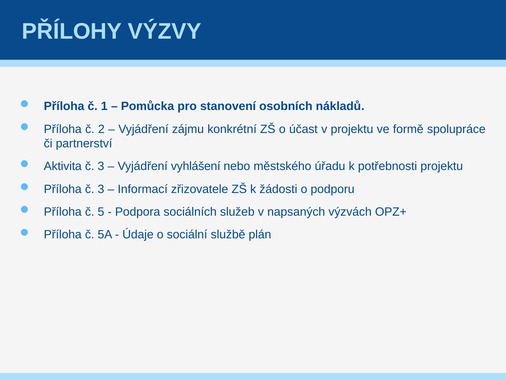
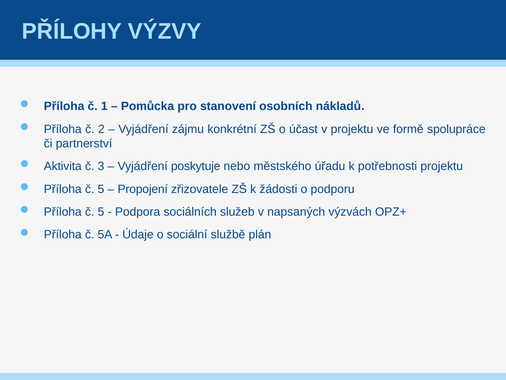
vyhlášení: vyhlášení -> poskytuje (196, 166)
3: 3 -> 5 (101, 189)
Informací: Informací -> Propojení (143, 189)
